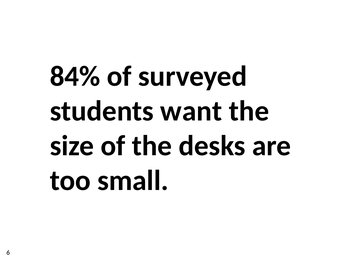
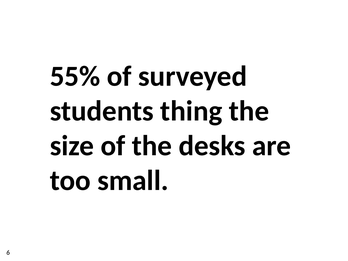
84%: 84% -> 55% (75, 76)
want: want -> thing (191, 111)
